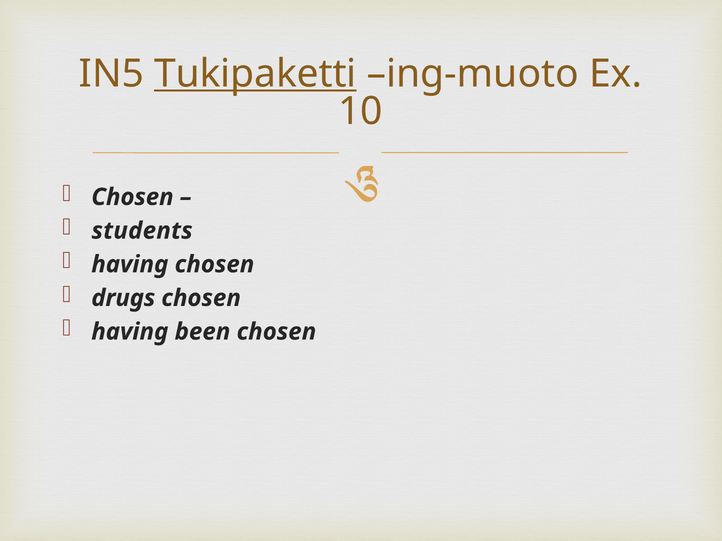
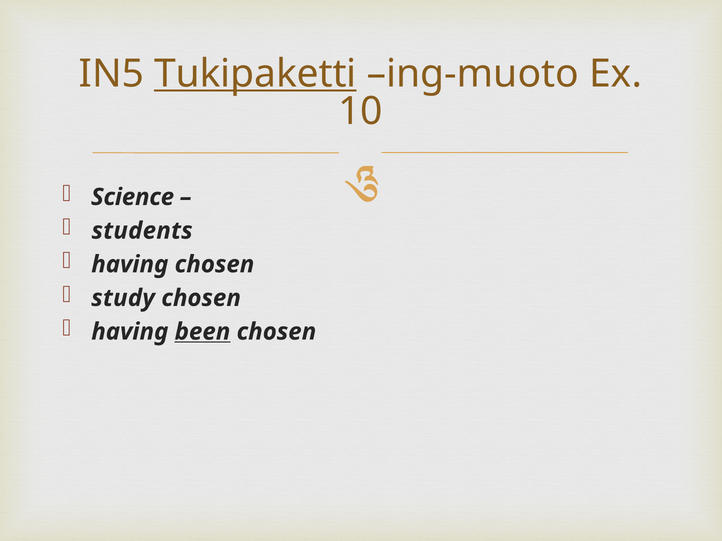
Chosen: Chosen -> Science (133, 197)
drugs: drugs -> study (123, 298)
been underline: none -> present (202, 332)
